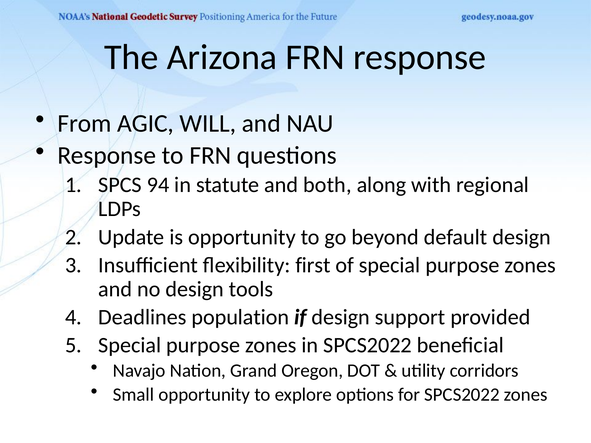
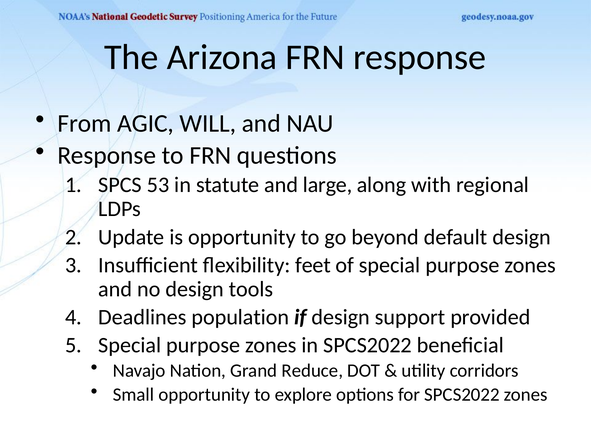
94: 94 -> 53 (158, 185)
both: both -> large (328, 185)
first: first -> feet (313, 265)
Oregon: Oregon -> Reduce (312, 371)
